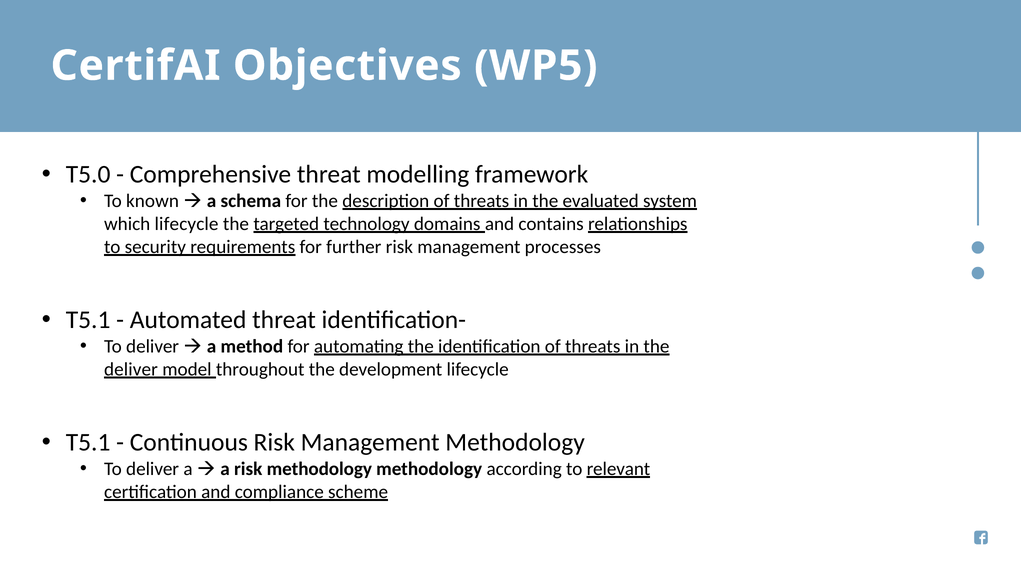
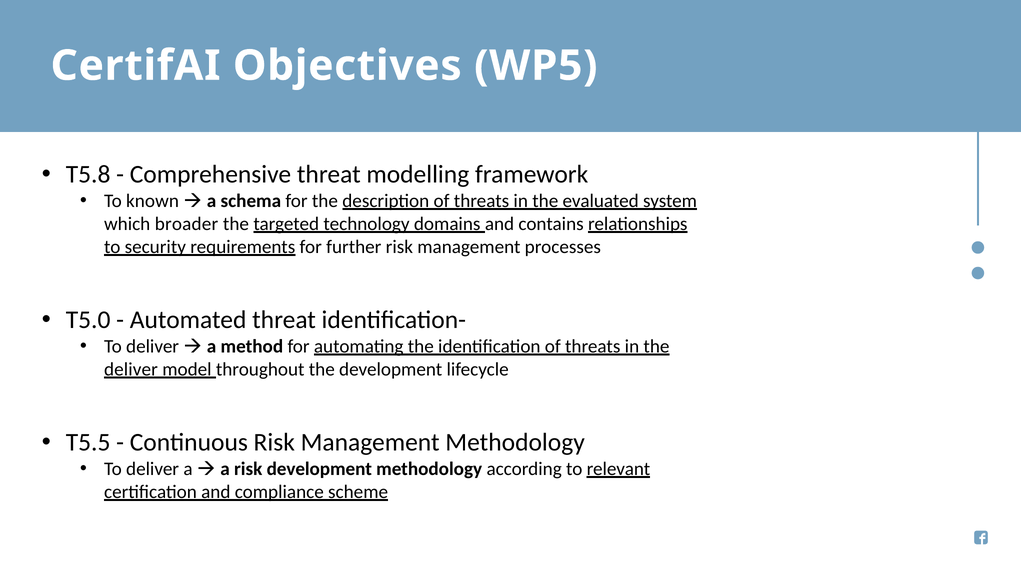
T5.0: T5.0 -> T5.8 (88, 175)
which lifecycle: lifecycle -> broader (187, 224)
T5.1: T5.1 -> T5.0 (88, 320)
T5.1: T5.1 -> T5.5 (88, 443)
risk methodology: methodology -> development (319, 469)
